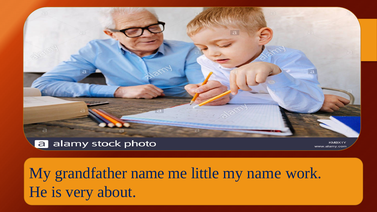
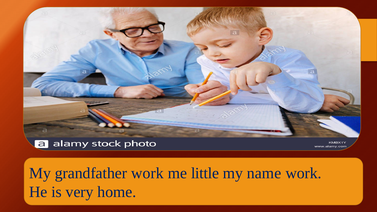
grandfather name: name -> work (147, 173)
about: about -> home (117, 192)
